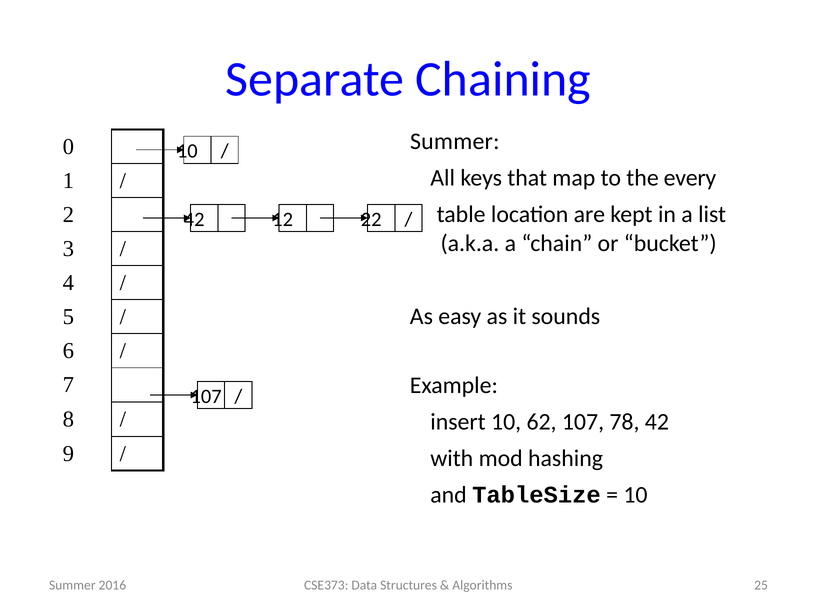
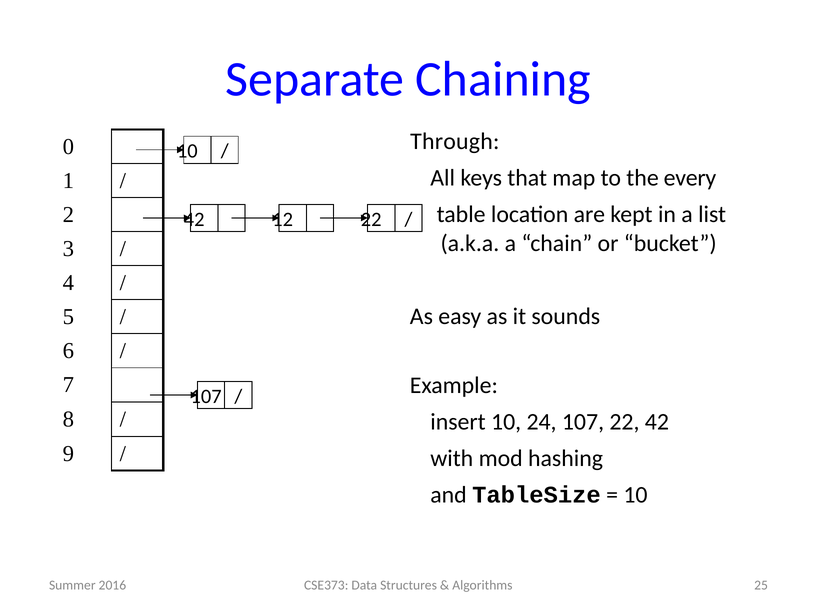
Summer: Summer -> Through (455, 142)
62: 62 -> 24 (542, 422)
107 78: 78 -> 22 (624, 422)
